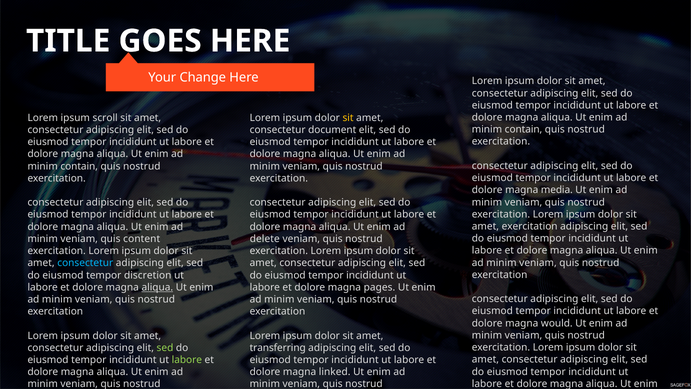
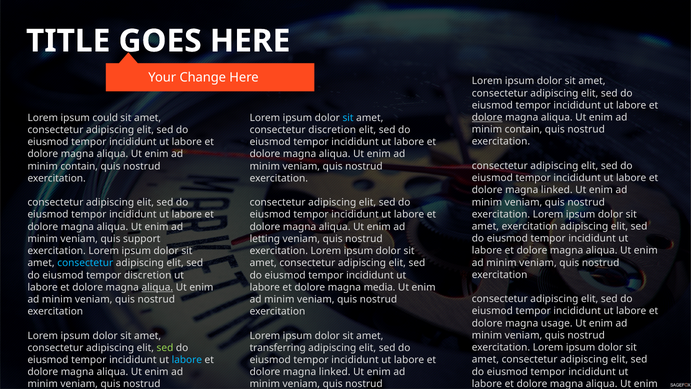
dolore underline: none -> present (487, 117)
scroll: scroll -> could (105, 118)
sit colour: yellow -> light blue (348, 118)
consectetur document: document -> discretion (332, 130)
media: media -> linked (557, 190)
content: content -> support (142, 239)
delete: delete -> letting (265, 239)
pages: pages -> media (380, 287)
would: would -> usage (557, 323)
labore colour: light green -> light blue (187, 360)
